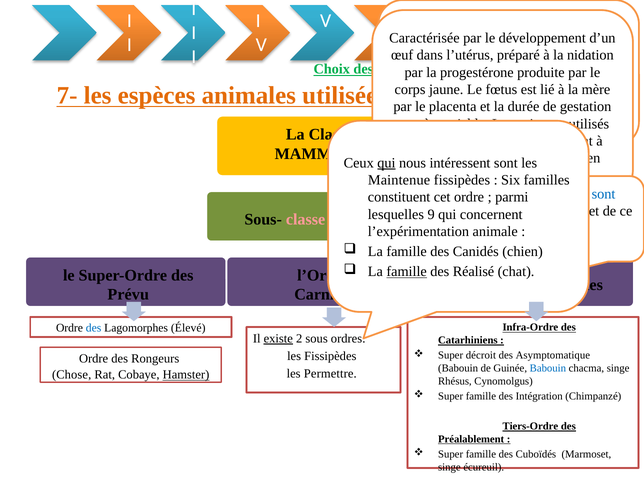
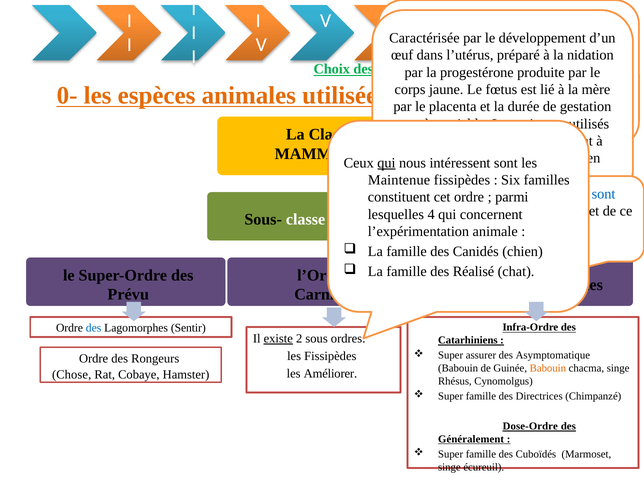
7-: 7- -> 0- (67, 95)
9: 9 -> 4 (431, 214)
classe colour: pink -> white (306, 219)
famille underline: present -> none (407, 272)
Élevé: Élevé -> Sentir (188, 328)
décroit: décroit -> assurer (481, 355)
Babouin colour: blue -> orange (548, 368)
Permettre: Permettre -> Améliorer (330, 374)
Hamster underline: present -> none (186, 375)
Intégration: Intégration -> Directrices (539, 396)
Tiers-Ordre: Tiers-Ordre -> Dose-Ordre (530, 426)
Préalablement: Préalablement -> Généralement (471, 439)
